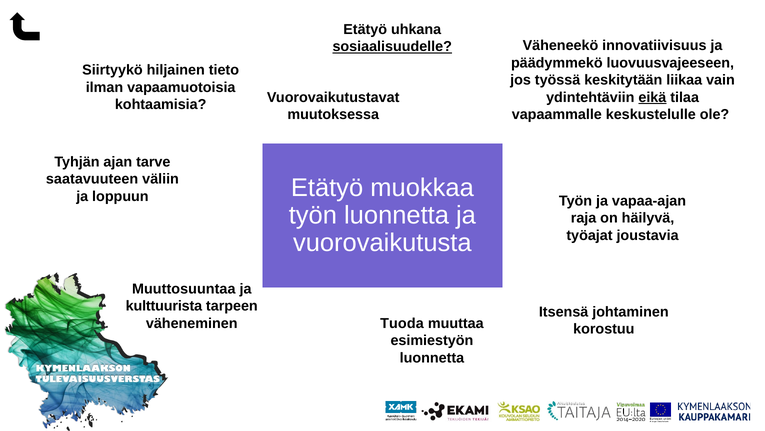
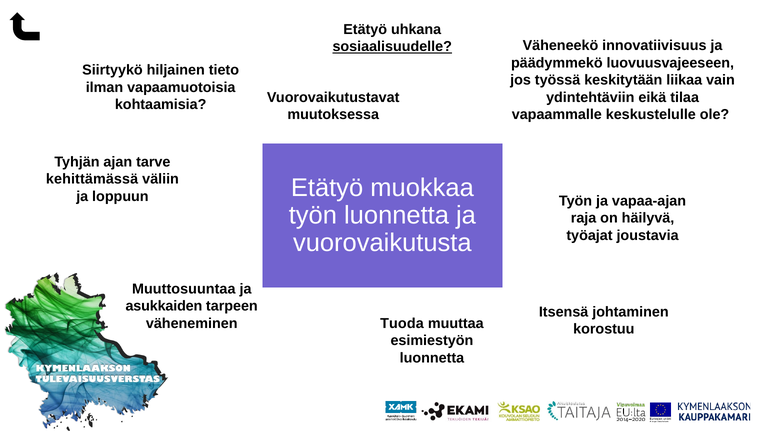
eikä underline: present -> none (652, 97)
saatavuuteen: saatavuuteen -> kehittämässä (92, 179)
kulttuurista: kulttuurista -> asukkaiden (164, 306)
